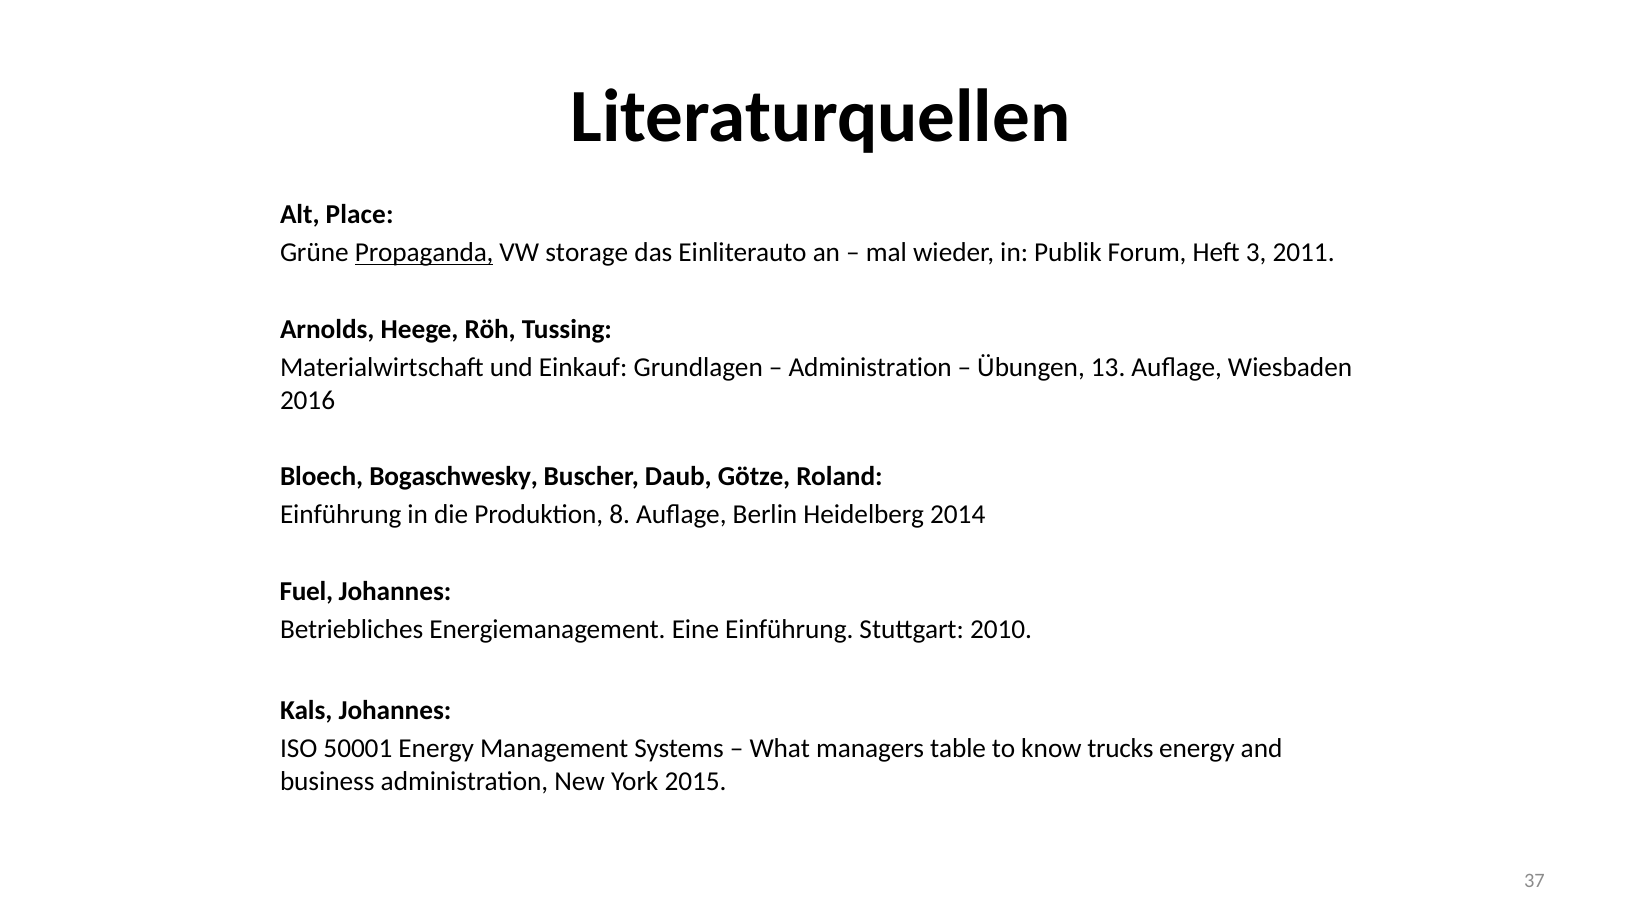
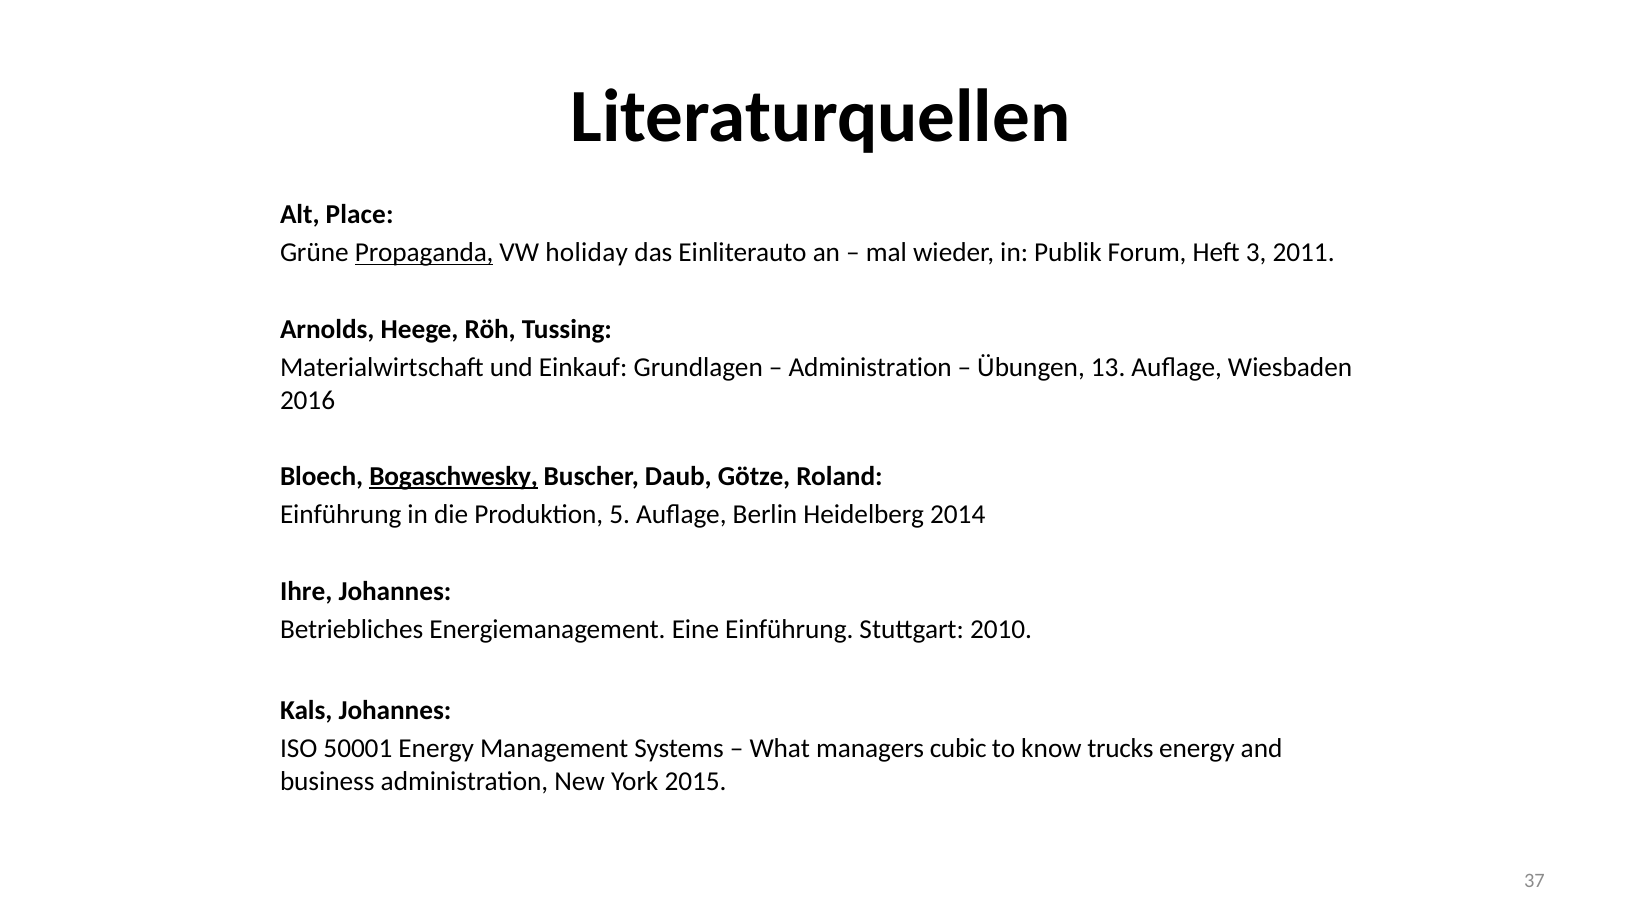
storage: storage -> holiday (587, 253)
Bogaschwesky underline: none -> present (454, 476)
8: 8 -> 5 (620, 515)
Fuel: Fuel -> Ihre (306, 591)
table: table -> cubic (958, 749)
